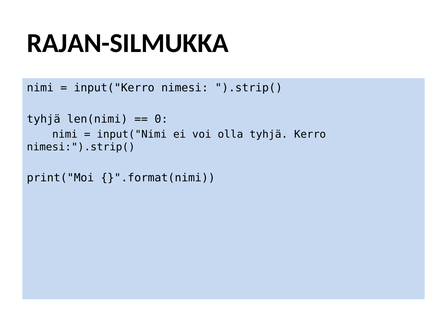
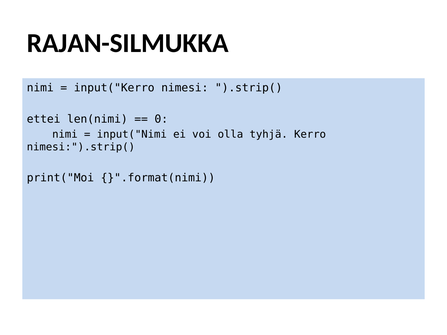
tyhjä: tyhjä -> ettei (44, 119)
